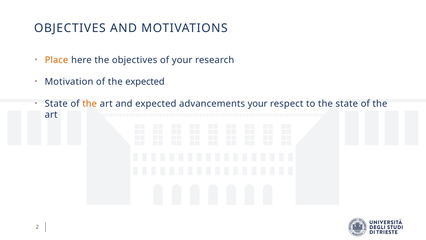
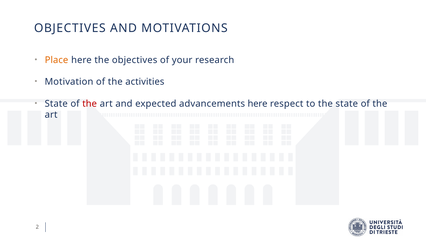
the expected: expected -> activities (145, 82)
the colour: orange -> red (90, 103)
advancements your: your -> here (258, 103)
